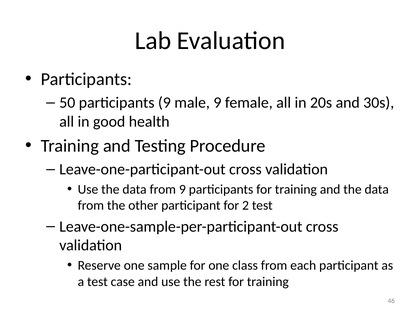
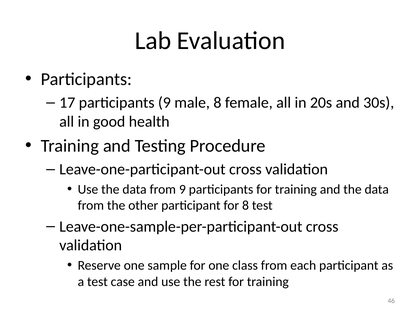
50: 50 -> 17 (67, 103)
male 9: 9 -> 8 (217, 103)
for 2: 2 -> 8 (246, 206)
